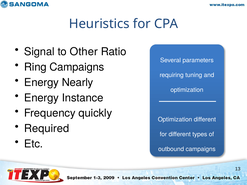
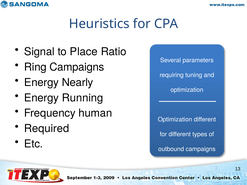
Other: Other -> Place (84, 52)
Instance: Instance -> Running (83, 98)
quickly: quickly -> human (95, 113)
